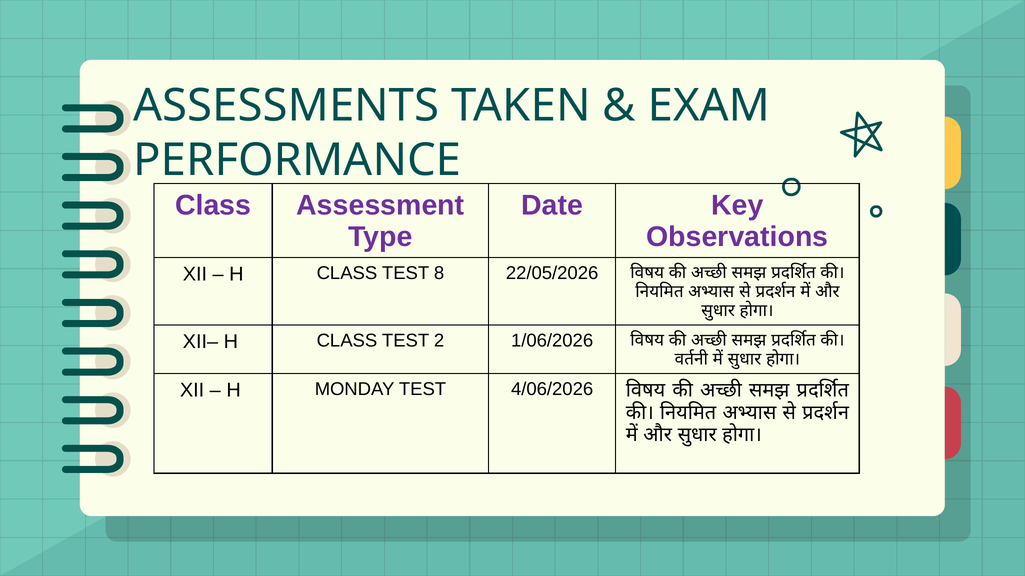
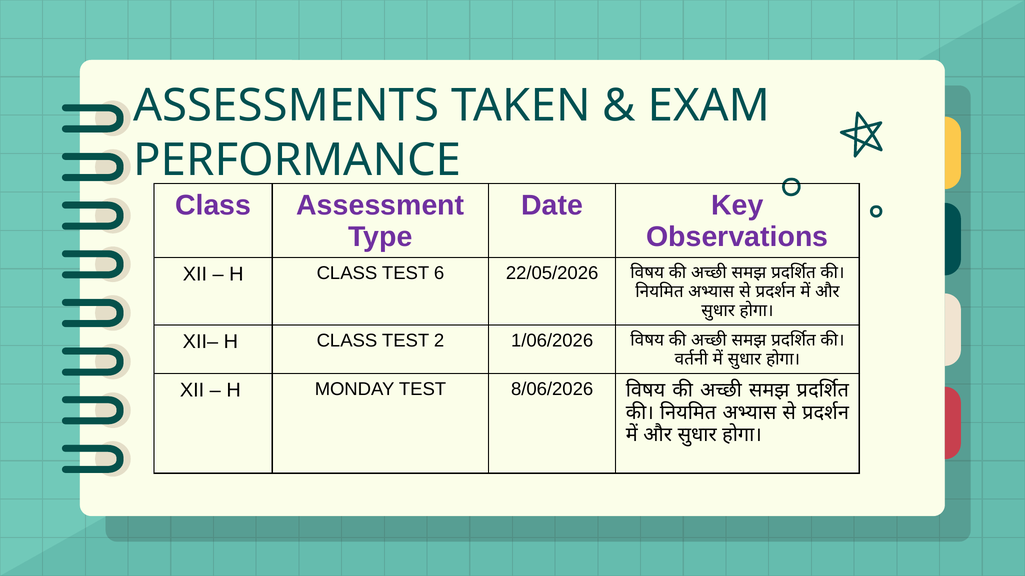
8: 8 -> 6 (439, 273)
4/06/2026: 4/06/2026 -> 8/06/2026 (552, 390)
